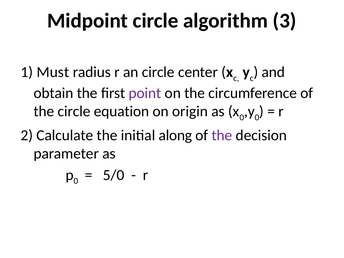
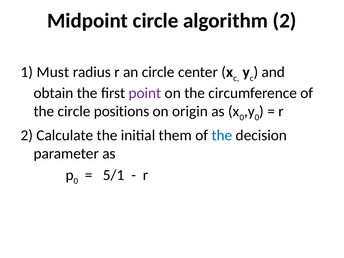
algorithm 3: 3 -> 2 (285, 21)
equation: equation -> positions (122, 111)
along: along -> them (175, 135)
the colour: purple -> blue (222, 135)
5/0: 5/0 -> 5/1 (114, 175)
